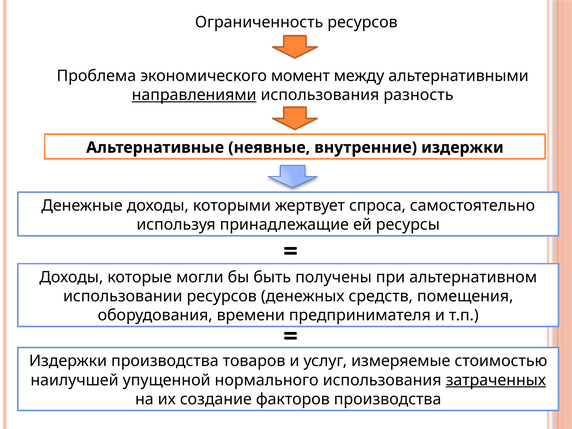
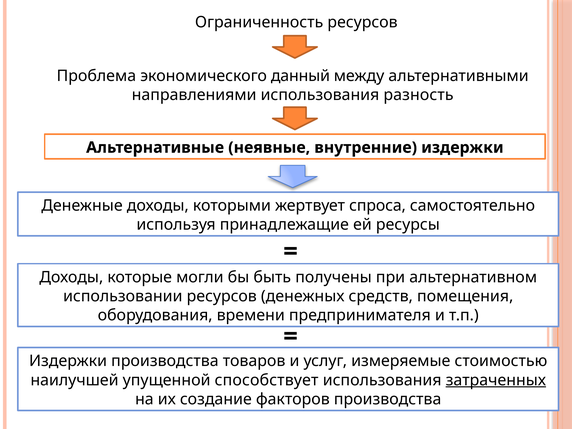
момент: момент -> данный (300, 76)
направлениями underline: present -> none (194, 95)
нормального: нормального -> способствует (267, 380)
